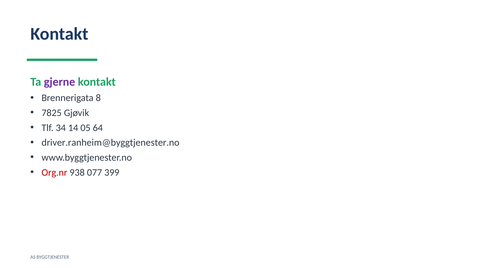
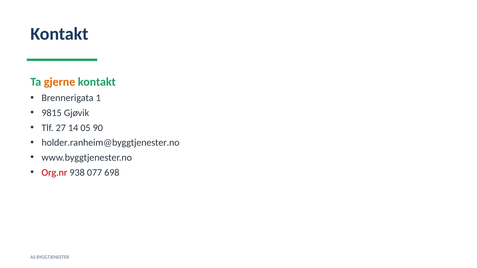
gjerne colour: purple -> orange (60, 82)
8: 8 -> 1 (98, 98)
7825: 7825 -> 9815 (52, 113)
34: 34 -> 27 (61, 128)
64: 64 -> 90 (98, 128)
driver.ranheim@byggtjenester.no: driver.ranheim@byggtjenester.no -> holder.ranheim@byggtjenester.no (111, 143)
399: 399 -> 698 (112, 173)
